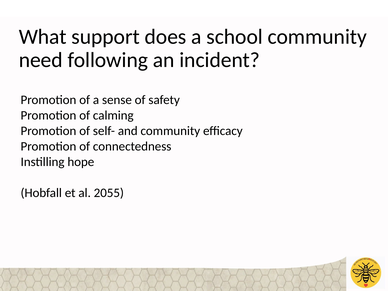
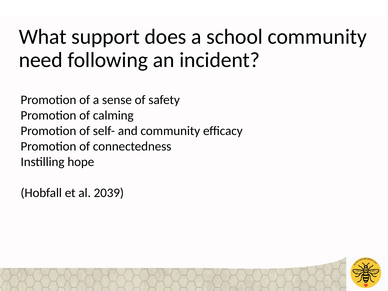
2055: 2055 -> 2039 (109, 193)
